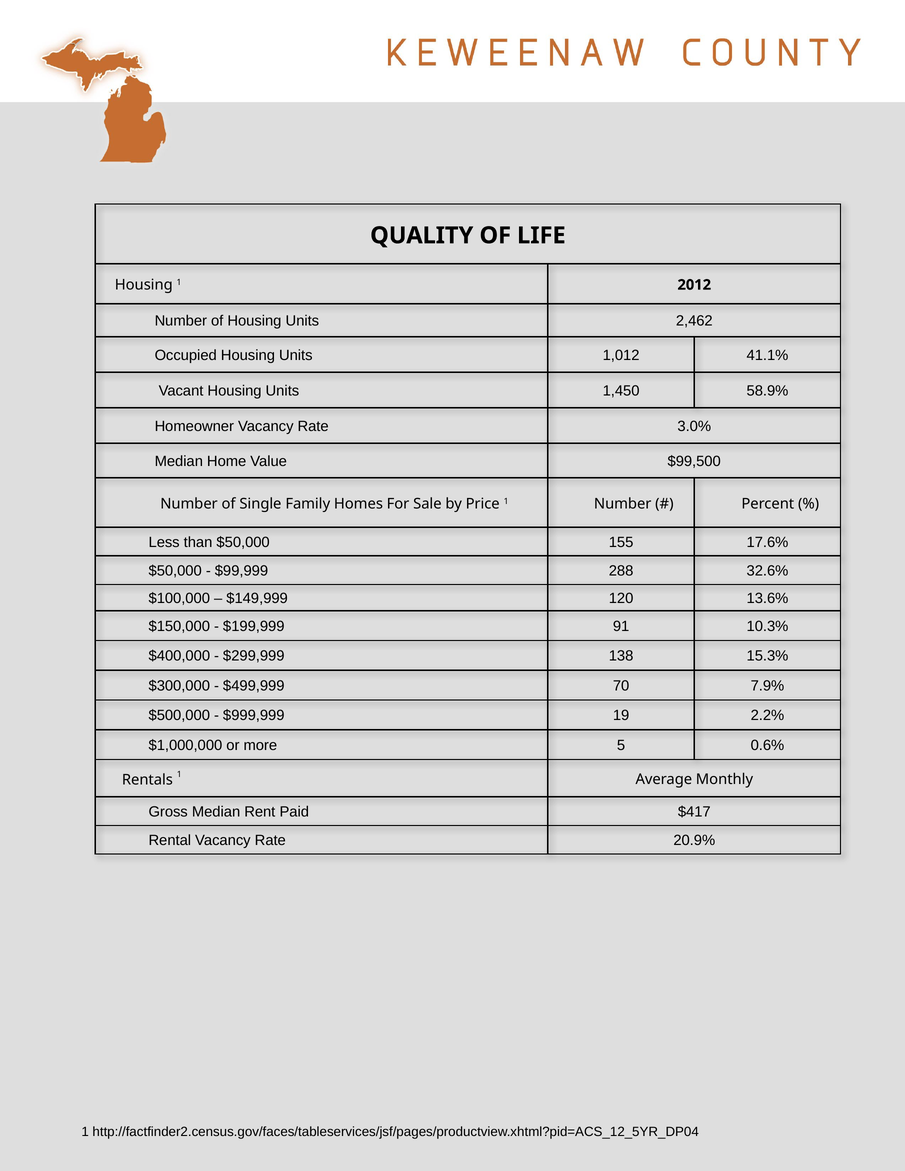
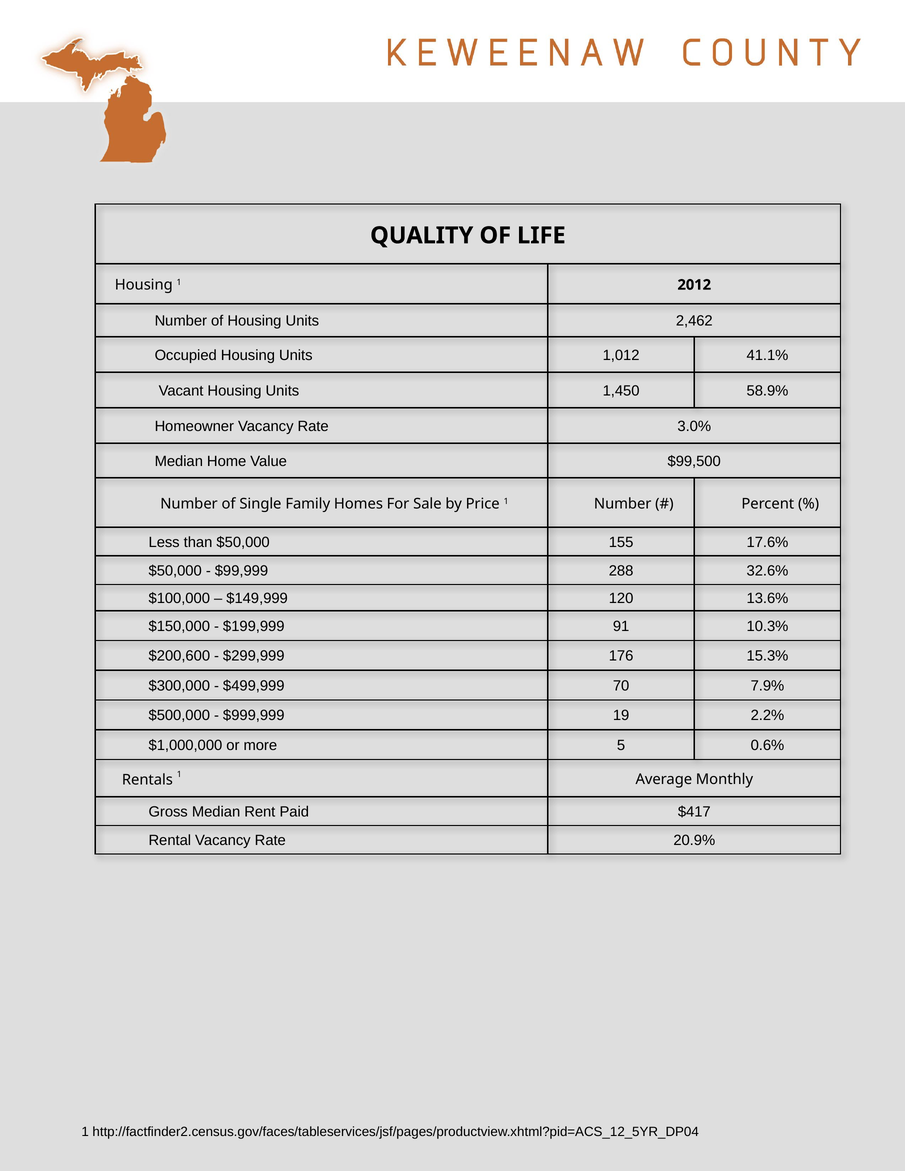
$400,000: $400,000 -> $200,600 (179, 656)
138: 138 -> 176 (621, 656)
